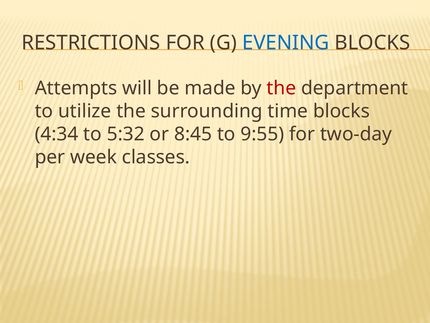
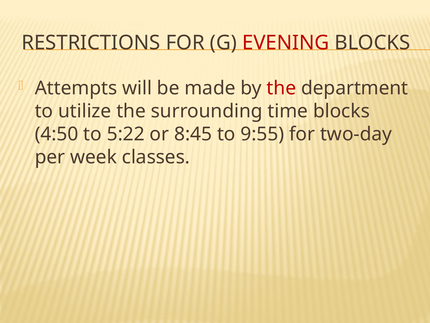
EVENING colour: blue -> red (286, 43)
4:34: 4:34 -> 4:50 (57, 134)
5:32: 5:32 -> 5:22 (126, 134)
